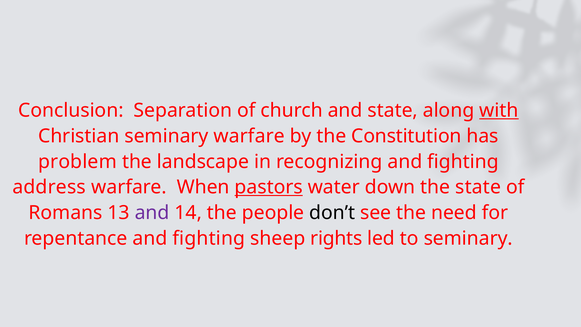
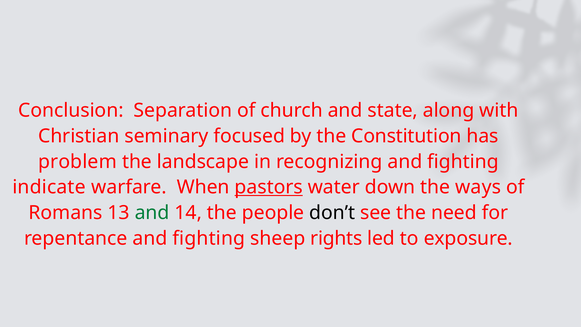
with underline: present -> none (499, 110)
seminary warfare: warfare -> focused (249, 136)
address: address -> indicate (49, 187)
the state: state -> ways (478, 187)
and colour: purple -> green (152, 213)
to seminary: seminary -> exposure (468, 238)
